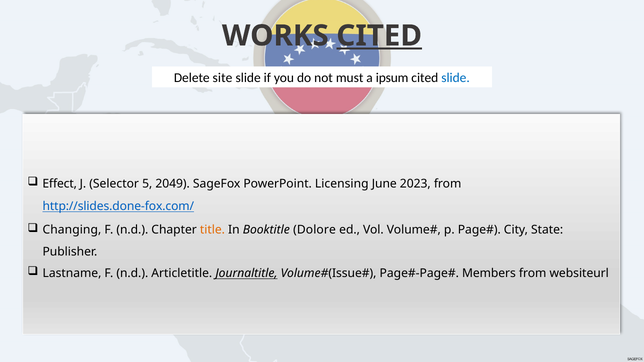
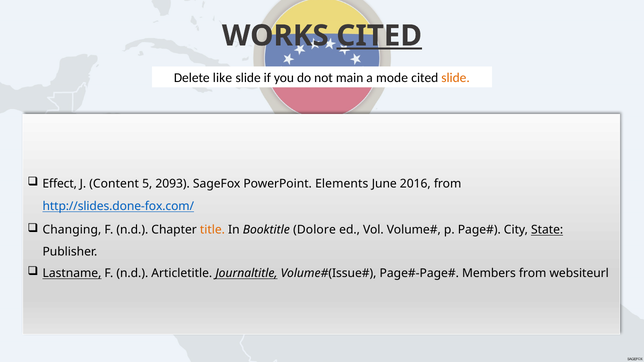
site: site -> like (222, 78)
must: must -> main (350, 78)
ipsum: ipsum -> mode (392, 78)
slide colour: blue -> orange (456, 78)
Selector: Selector -> Content (114, 184)
2049: 2049 -> 2093 (173, 184)
Licensing: Licensing -> Elements (342, 184)
2023: 2023 -> 2016 (415, 184)
State underline: none -> present (547, 230)
Lastname underline: none -> present (72, 274)
